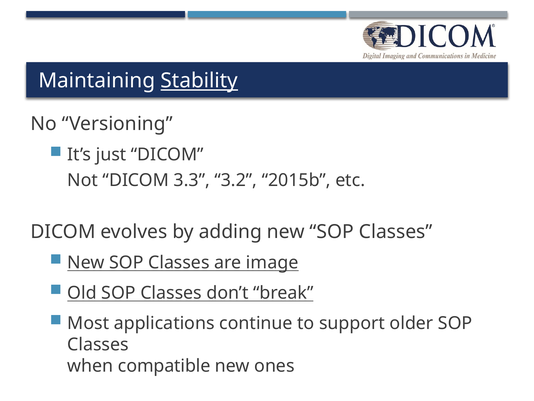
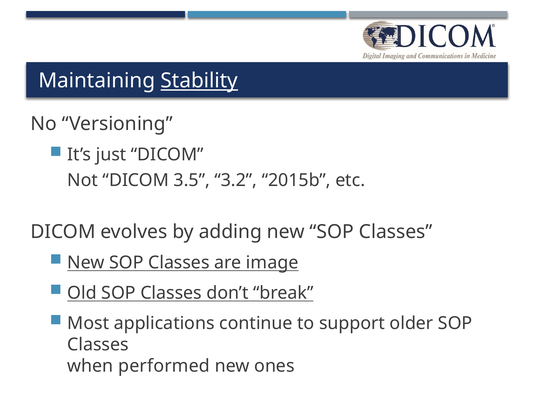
3.3: 3.3 -> 3.5 (192, 180)
compatible: compatible -> performed (164, 366)
